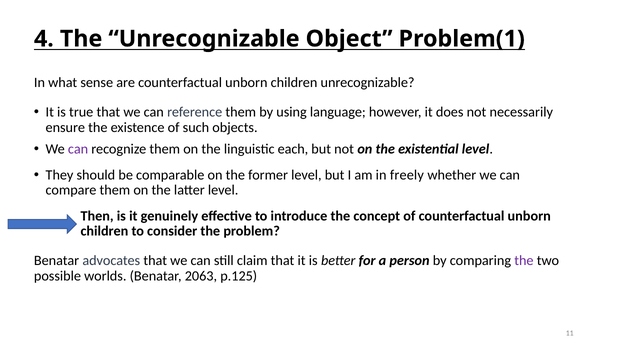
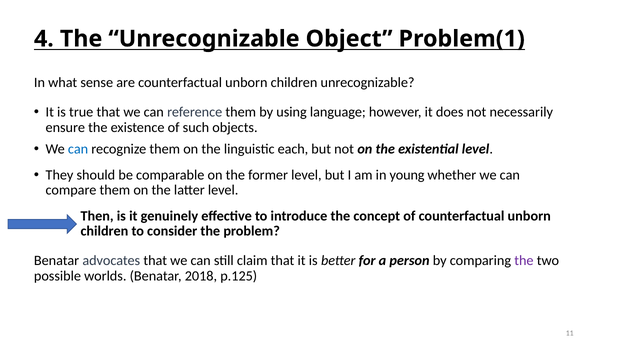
can colour: purple -> blue (78, 149)
freely: freely -> young (407, 175)
2063: 2063 -> 2018 (201, 276)
